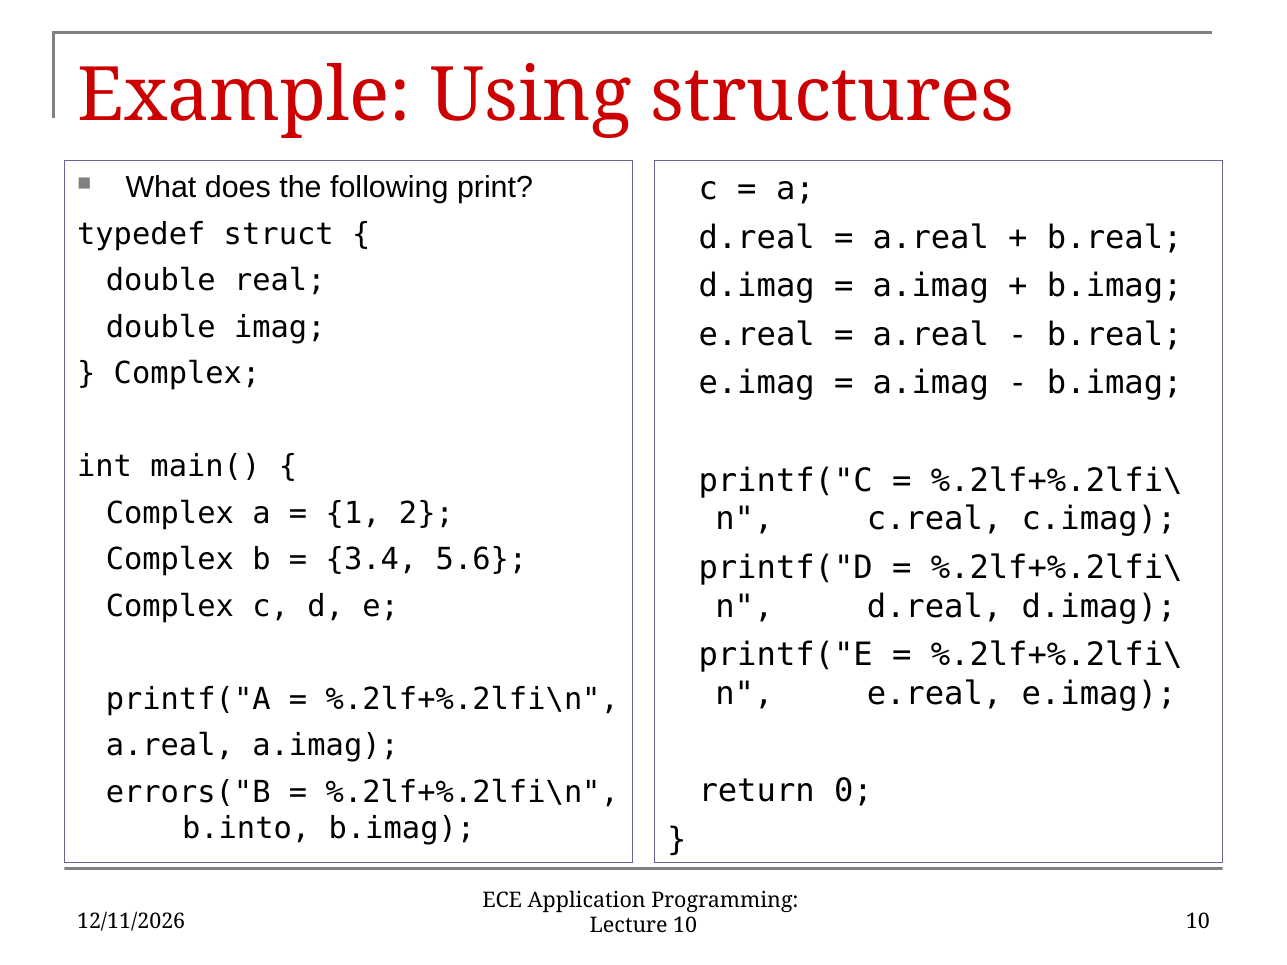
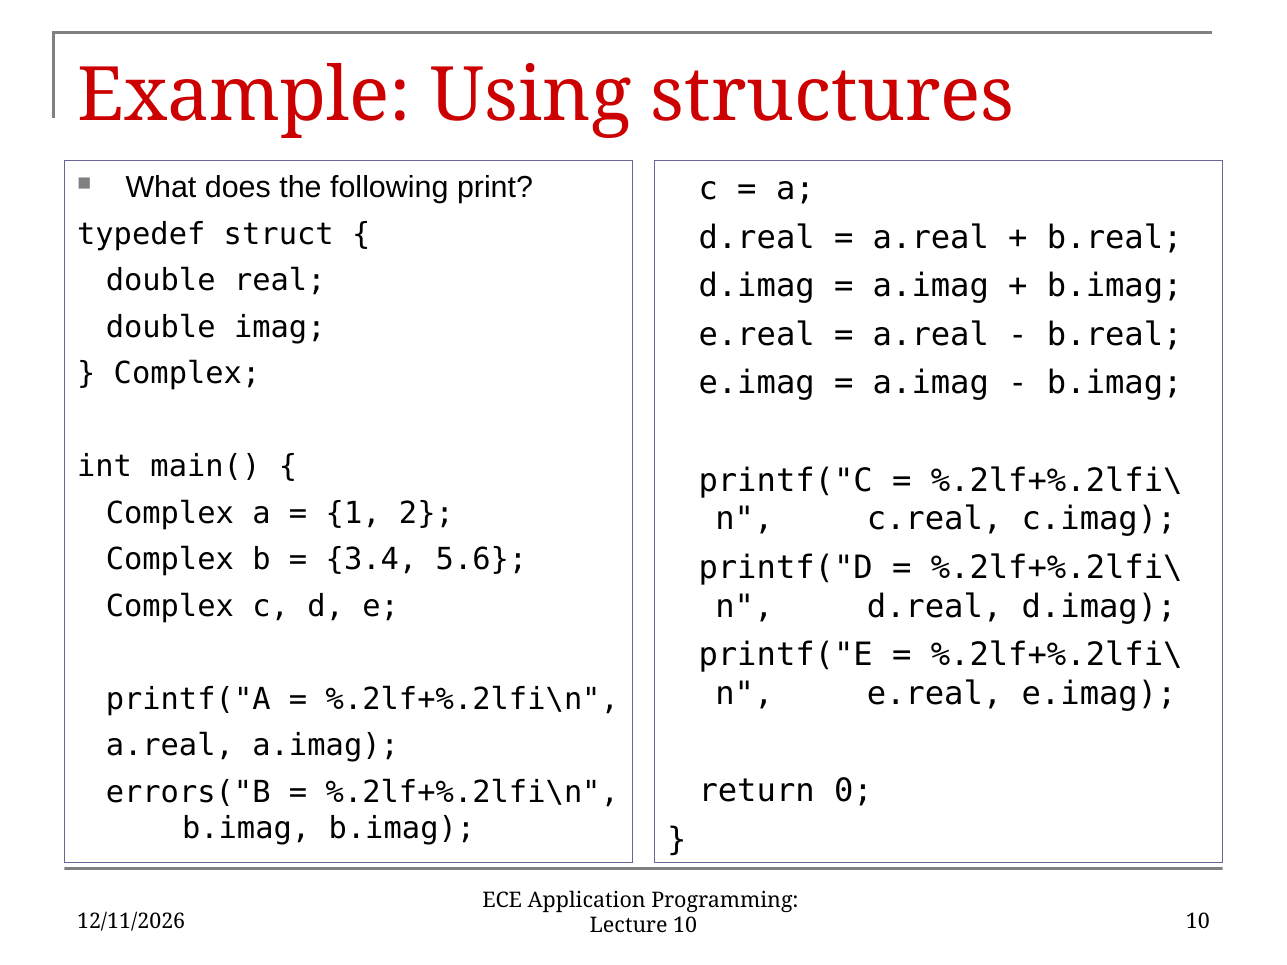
b.into: b.into -> b.imag (246, 829)
